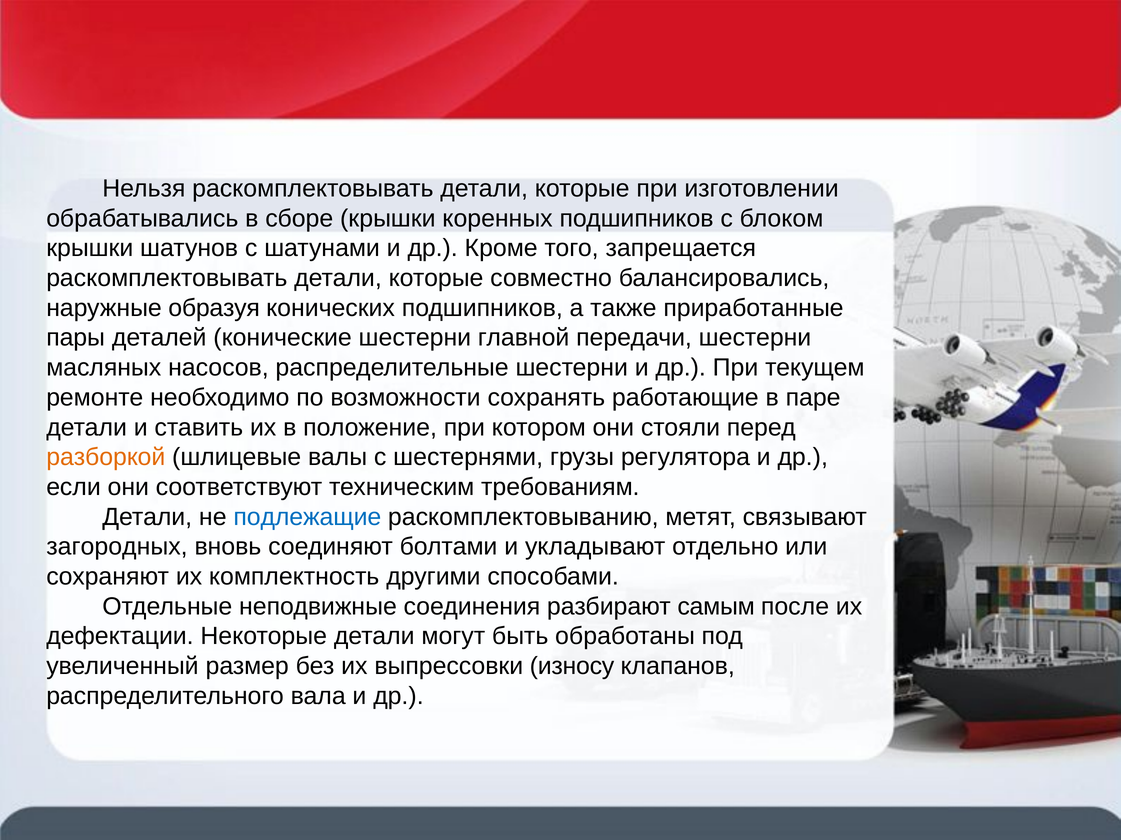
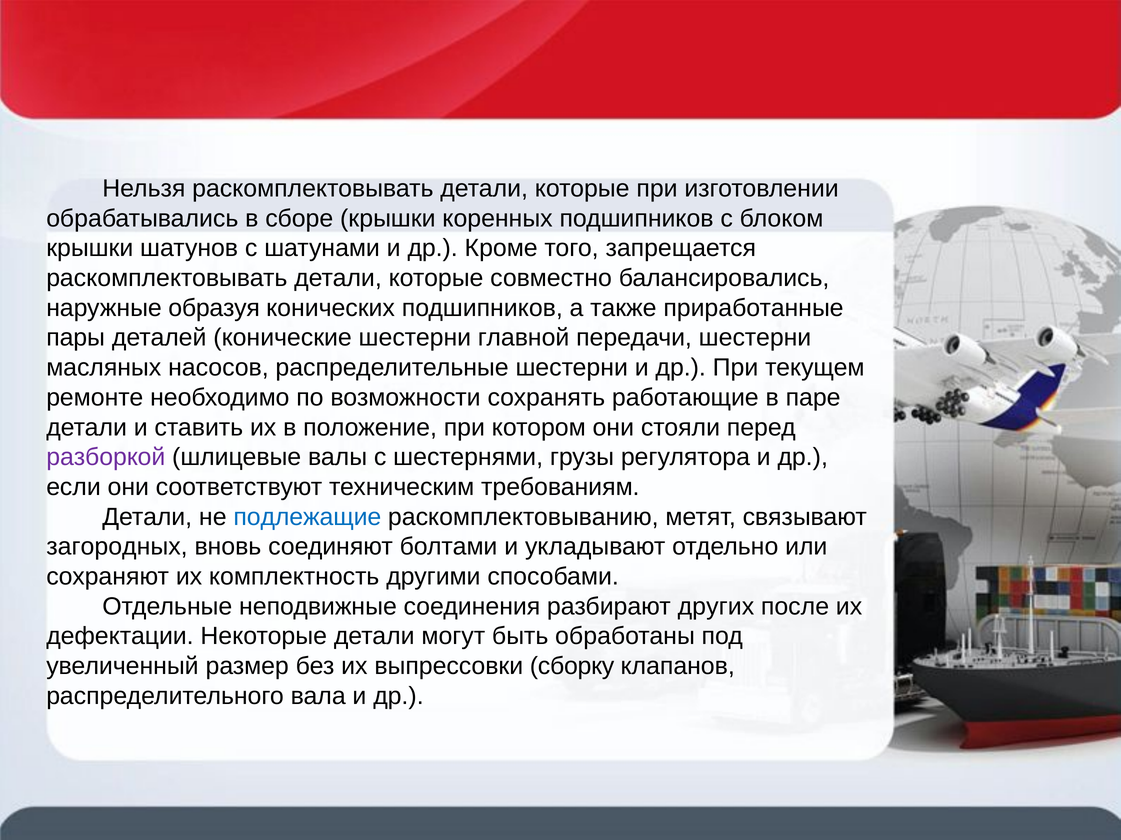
разборкой colour: orange -> purple (106, 458)
самым: самым -> других (716, 607)
износу: износу -> сборку (572, 667)
